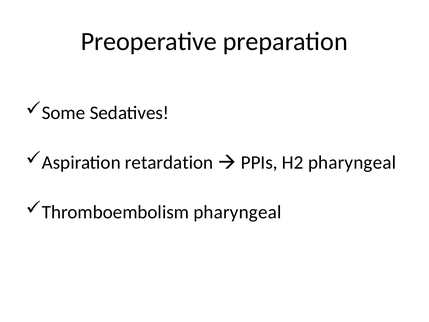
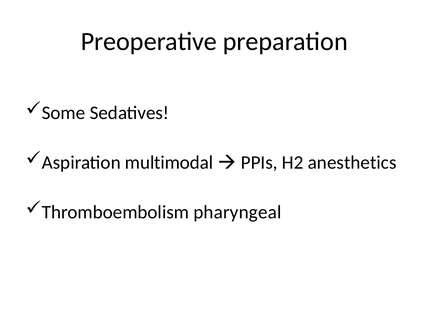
retardation: retardation -> multimodal (169, 163)
H2 pharyngeal: pharyngeal -> anesthetics (352, 163)
